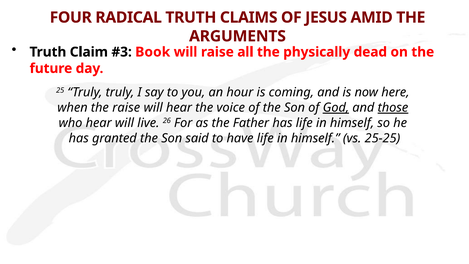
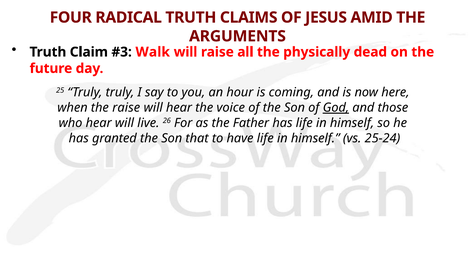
Book: Book -> Walk (153, 52)
those underline: present -> none (393, 108)
said: said -> that (197, 138)
25-25: 25-25 -> 25-24 (382, 138)
